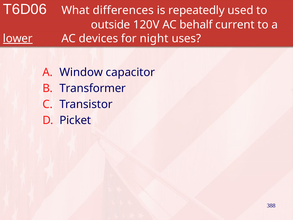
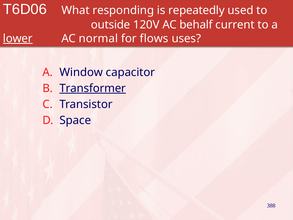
differences: differences -> responding (123, 10)
devices: devices -> normal (98, 38)
night: night -> flows (154, 38)
Transformer underline: none -> present (93, 88)
Picket: Picket -> Space (75, 120)
